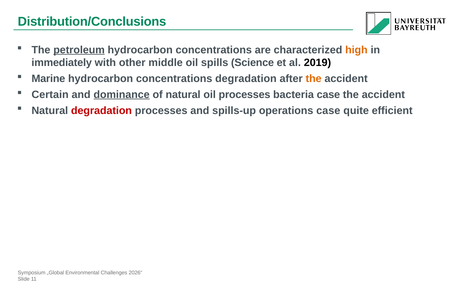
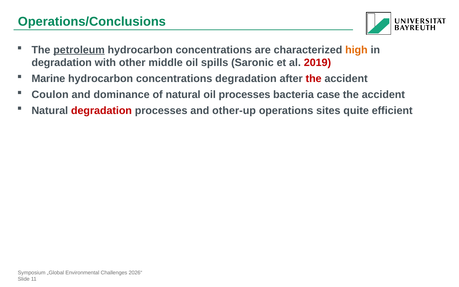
Distribution/Conclusions: Distribution/Conclusions -> Operations/Conclusions (92, 21)
immediately: immediately -> degradation (62, 63)
Science: Science -> Saronic (252, 63)
2019 colour: black -> red (317, 63)
the colour: orange -> red (314, 79)
Certain: Certain -> Coulon (50, 95)
dominance underline: present -> none (122, 95)
spills-up: spills-up -> other-up (234, 110)
operations case: case -> sites (328, 110)
